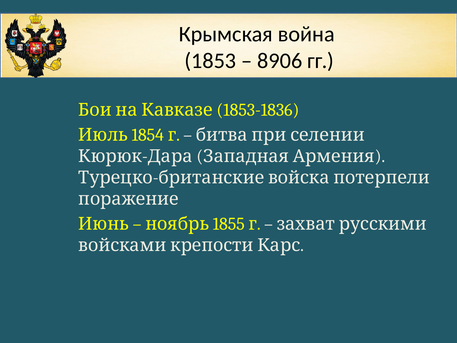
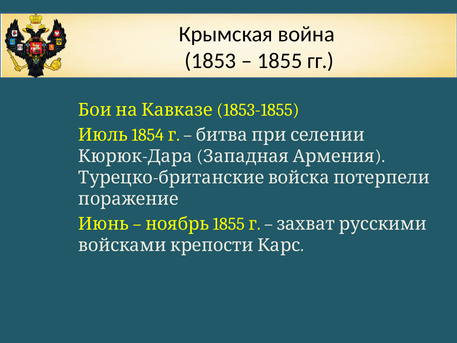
8906: 8906 -> 1855 (280, 61)
1853-1836: 1853-1836 -> 1853-1855 (258, 110)
